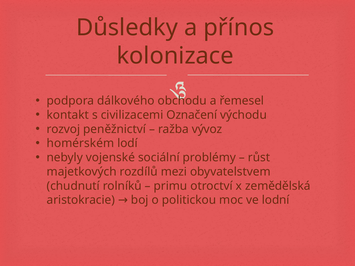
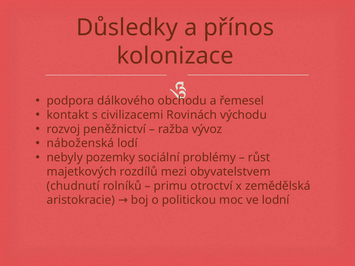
Označení: Označení -> Rovinách (192, 115)
homérském: homérském -> náboženská (80, 143)
vojenské: vojenské -> pozemky (111, 158)
